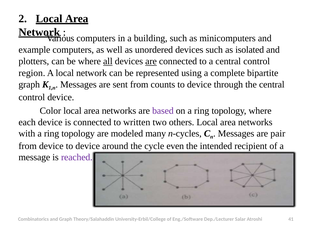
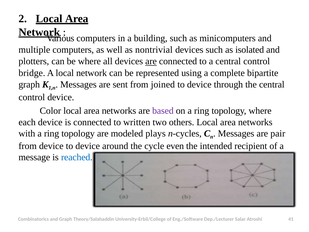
example: example -> multiple (34, 50)
unordered: unordered -> nontrivial (154, 50)
all underline: present -> none (108, 61)
region: region -> bridge (32, 73)
counts: counts -> joined (163, 84)
many: many -> plays (156, 133)
reached colour: purple -> blue (77, 157)
